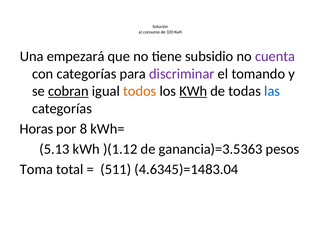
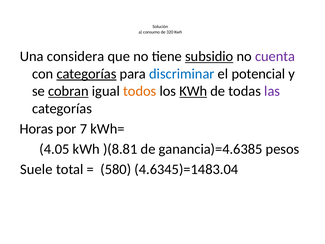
empezará: empezará -> considera (76, 56)
subsidio underline: none -> present (209, 56)
categorías underline: none -> present (86, 74)
discriminar colour: purple -> blue (182, 74)
tomando: tomando -> potencial (258, 74)
las colour: blue -> purple (272, 91)
8: 8 -> 7 (83, 129)
5.13: 5.13 -> 4.05 (54, 149)
)(1.12: )(1.12 -> )(8.81 (120, 149)
ganancia)=3.5363: ganancia)=3.5363 -> ganancia)=4.6385 (211, 149)
Toma: Toma -> Suele (36, 169)
511: 511 -> 580 (116, 169)
